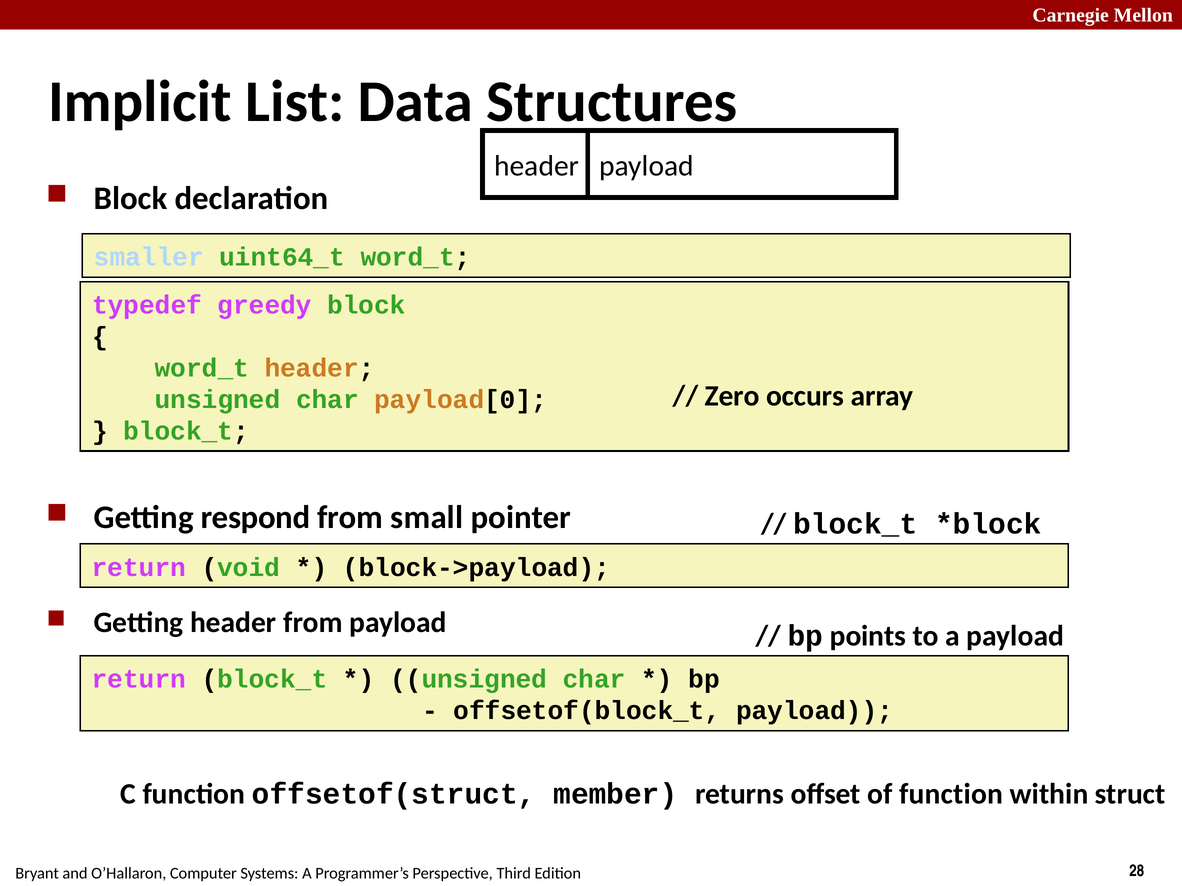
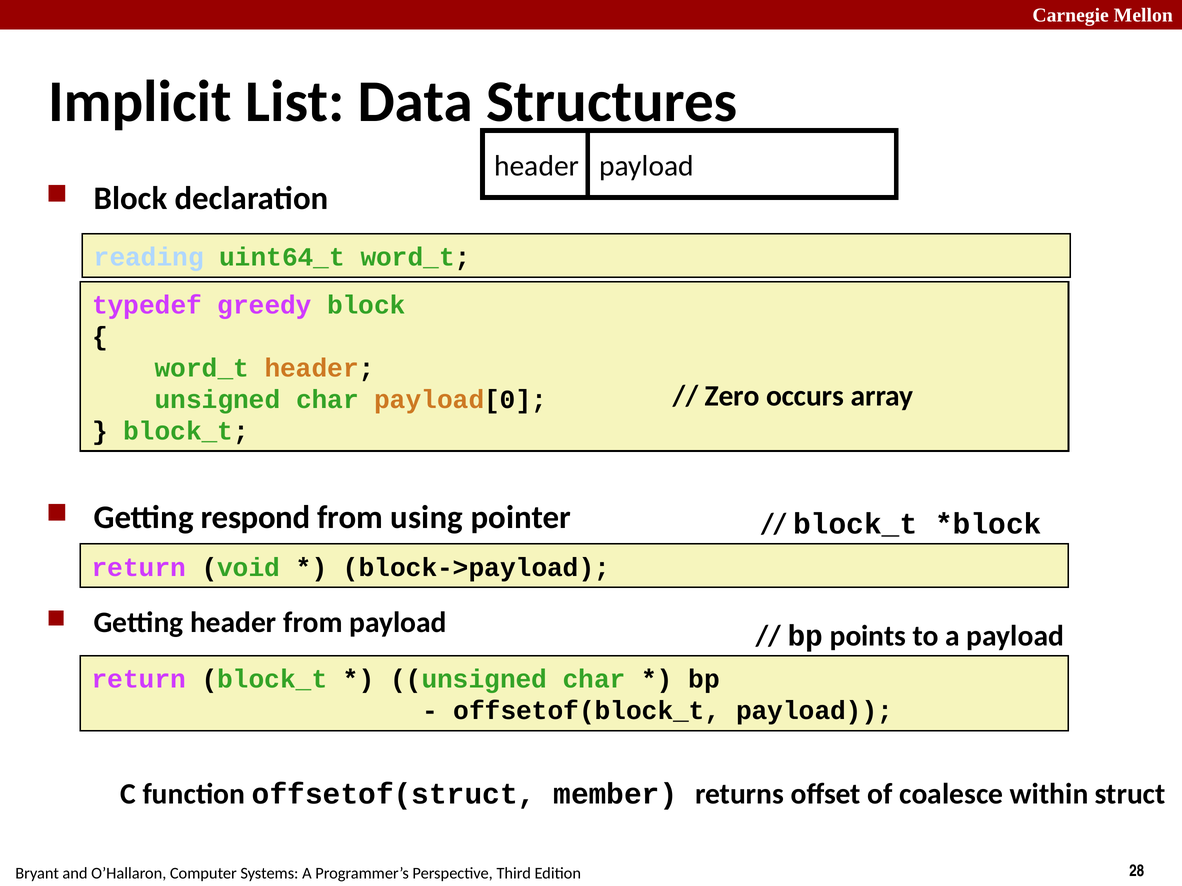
smaller: smaller -> reading (149, 257)
small: small -> using (427, 518)
of function: function -> coalesce (951, 794)
